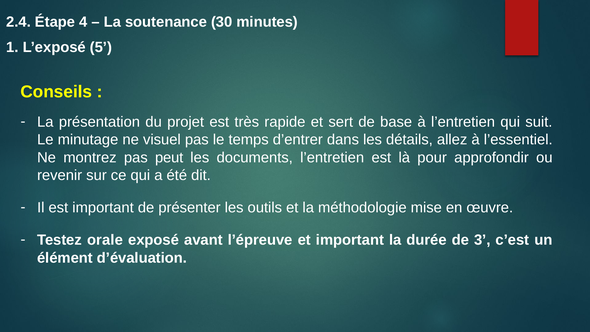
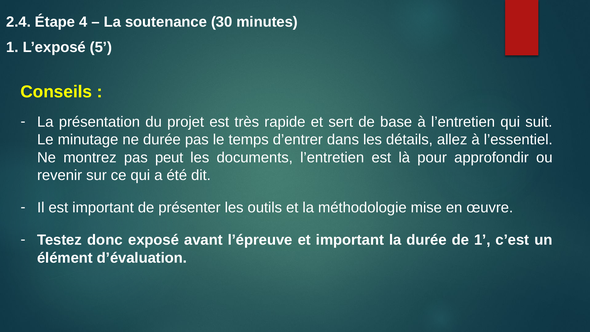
ne visuel: visuel -> durée (162, 140)
orale: orale -> donc (105, 240)
de 3: 3 -> 1 (482, 240)
